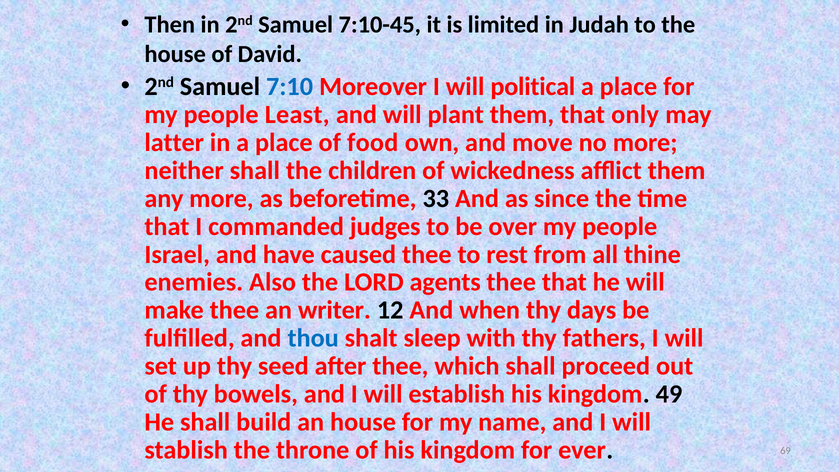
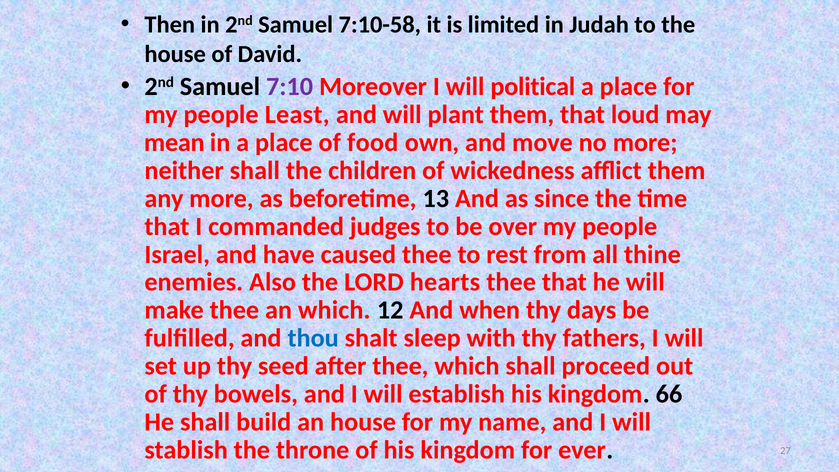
7:10-45: 7:10-45 -> 7:10-58 (380, 25)
7:10 colour: blue -> purple (290, 87)
only: only -> loud (635, 114)
latter: latter -> mean (174, 142)
33: 33 -> 13 (436, 198)
agents: agents -> hearts (445, 282)
an writer: writer -> which (334, 310)
49: 49 -> 66 (669, 394)
69: 69 -> 27 (785, 451)
